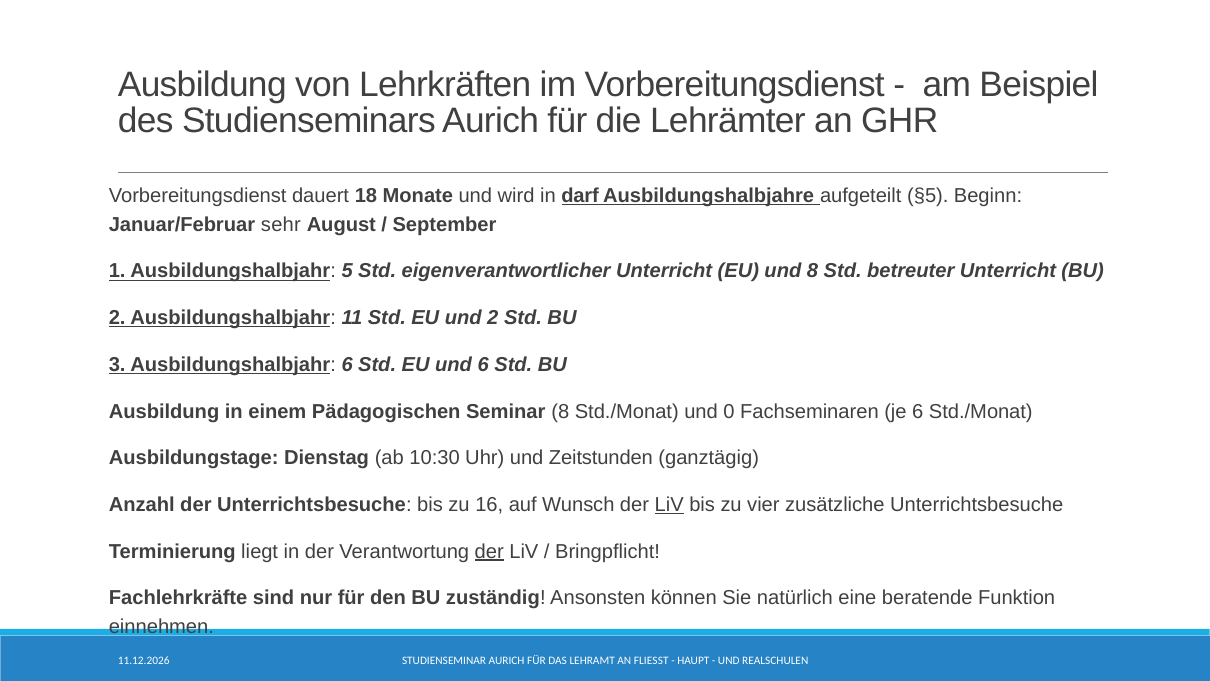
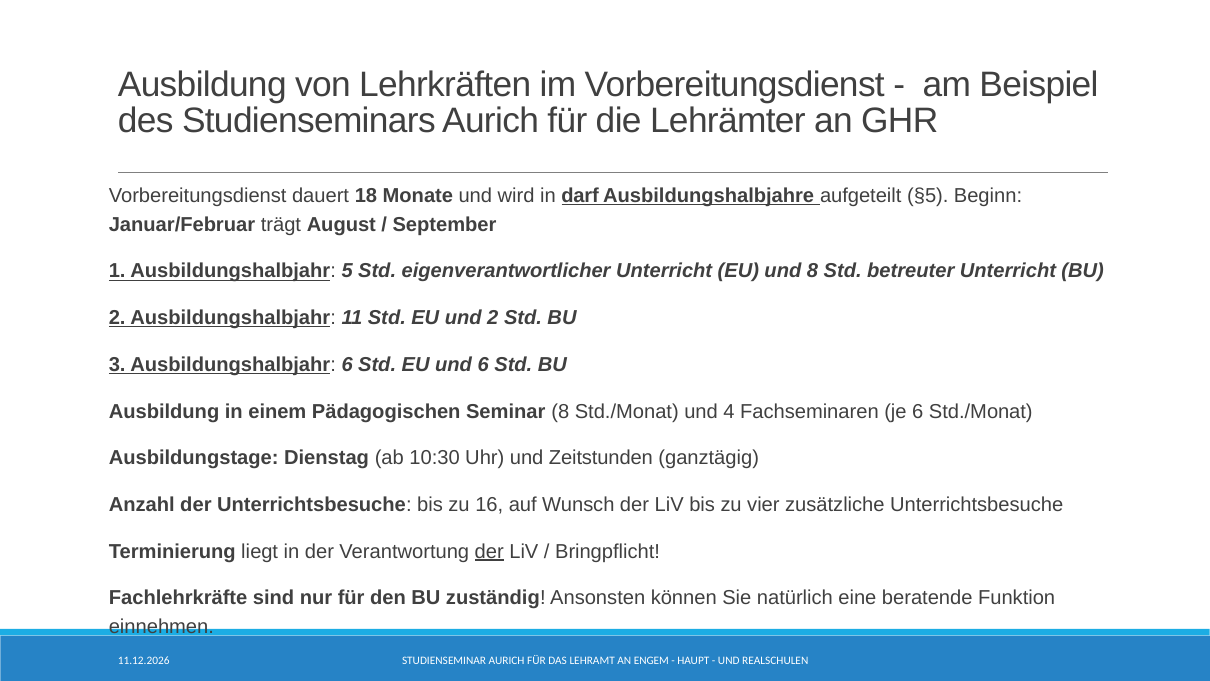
sehr: sehr -> trägt (281, 224)
0: 0 -> 4 (729, 411)
LiV underline: present -> none (669, 504)
FLIESST: FLIESST -> ENGEM (651, 660)
